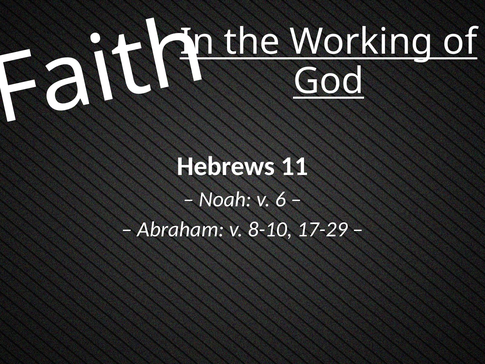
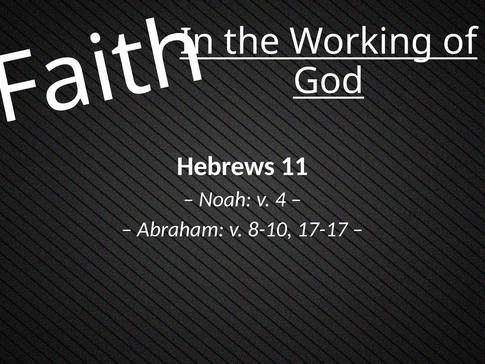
6: 6 -> 4 (281, 199)
17-29: 17-29 -> 17-17 (322, 229)
